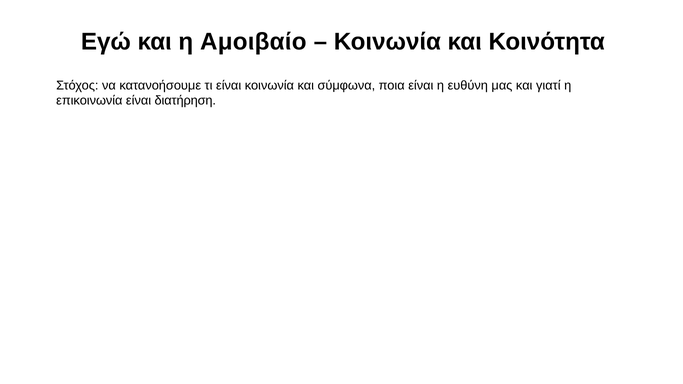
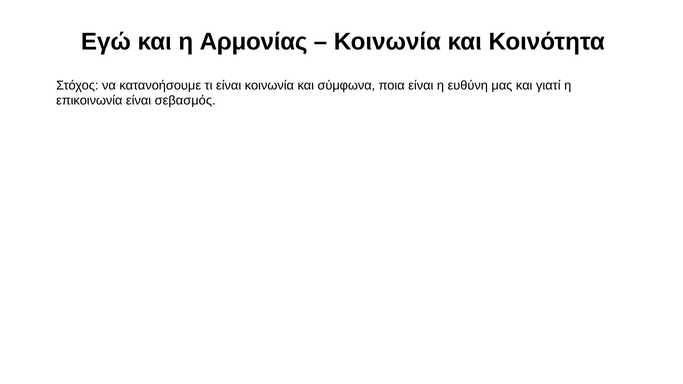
Αμοιβαίο: Αμοιβαίο -> Αρμονίας (254, 42)
διατήρηση: διατήρηση -> σεβασμός (185, 101)
